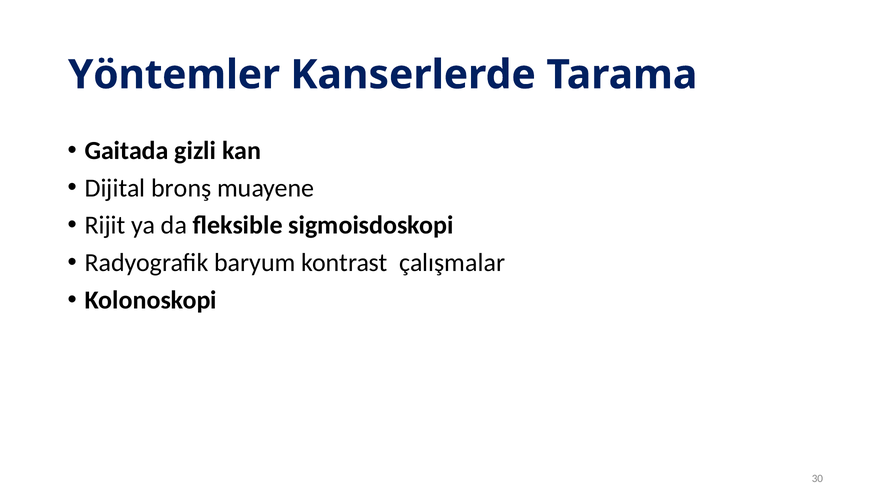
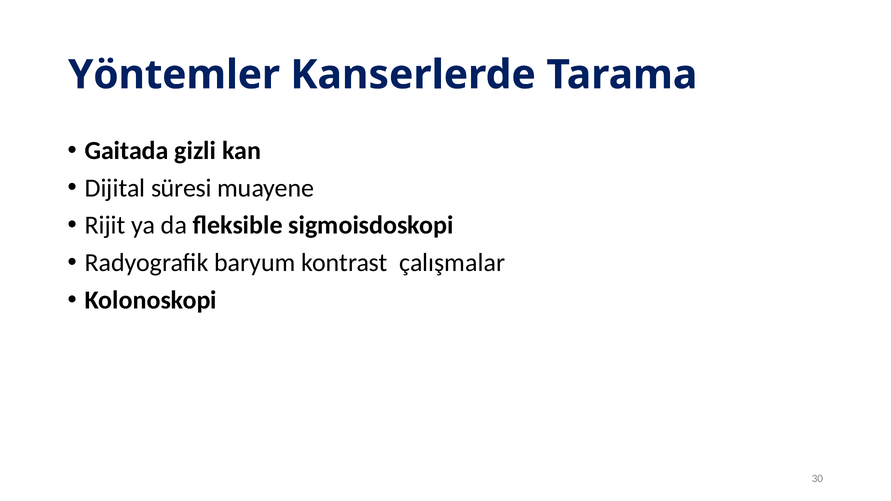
bronş: bronş -> süresi (181, 188)
